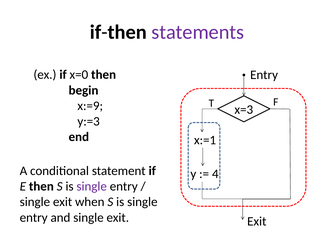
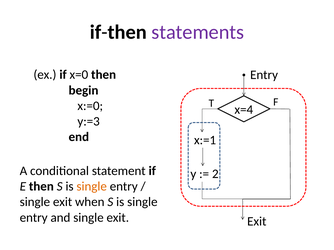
x:=9: x:=9 -> x:=0 (90, 106)
x=3: x=3 -> x=4 (244, 110)
4: 4 -> 2 (215, 174)
single colour: purple -> orange (92, 187)
